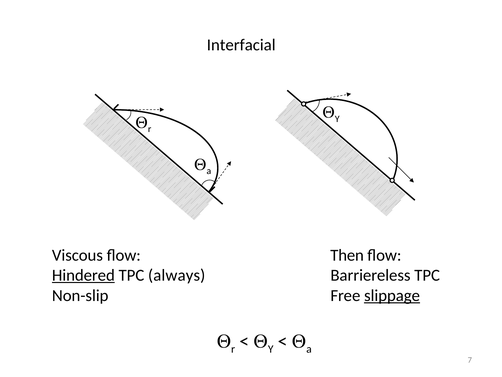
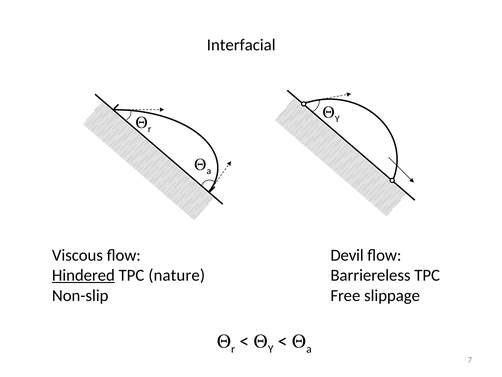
Then: Then -> Devil (347, 255)
always: always -> nature (177, 275)
slippage underline: present -> none (392, 295)
